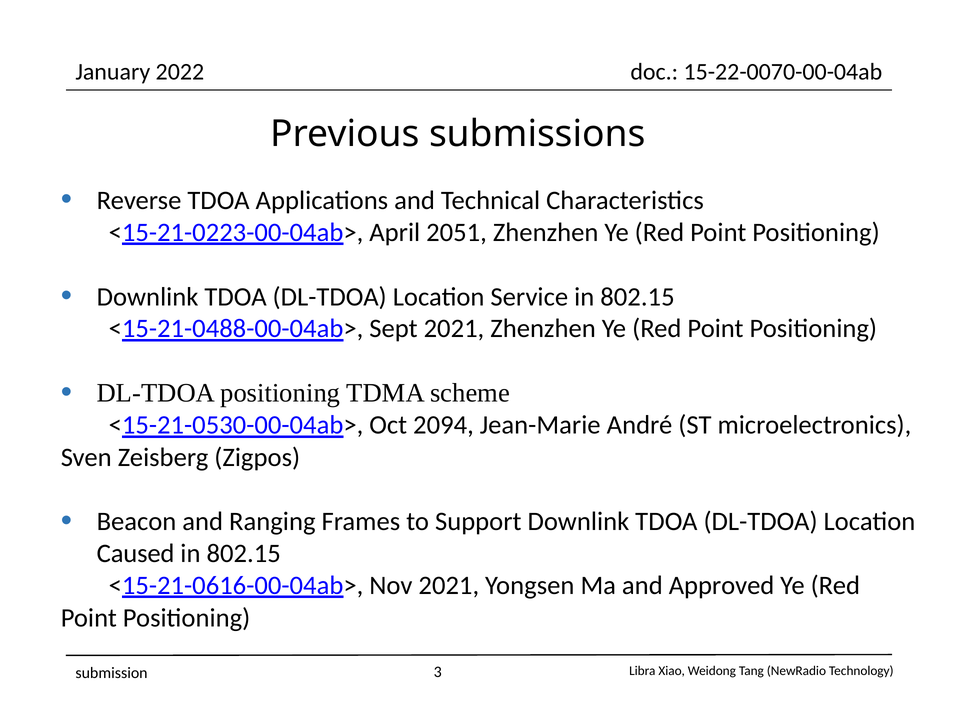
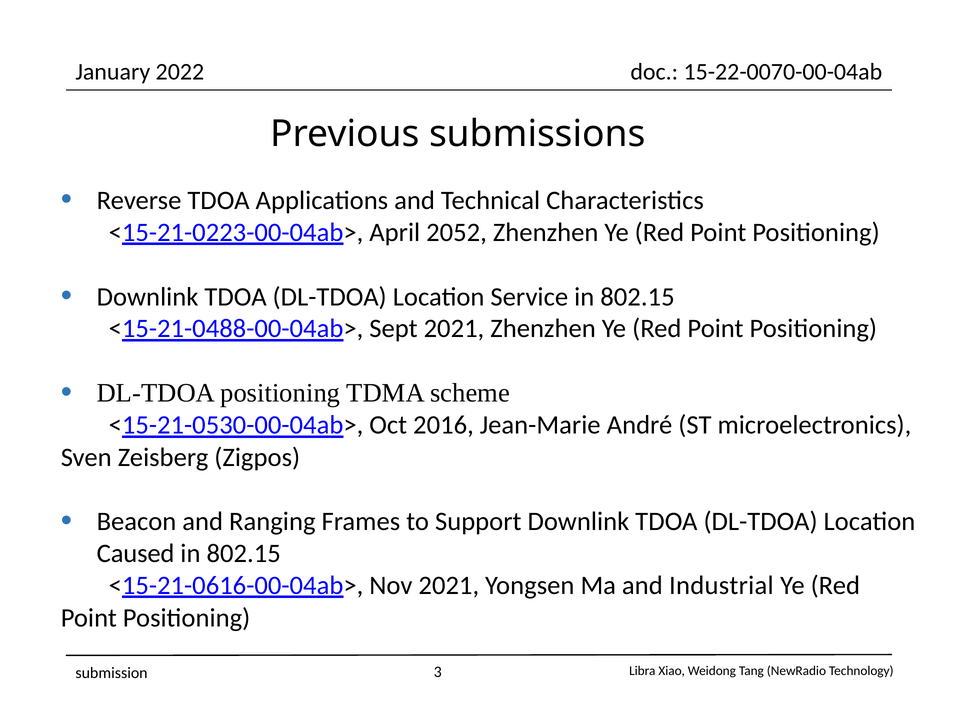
2051: 2051 -> 2052 (457, 232)
2094: 2094 -> 2016 (443, 425)
Approved: Approved -> Industrial (721, 586)
